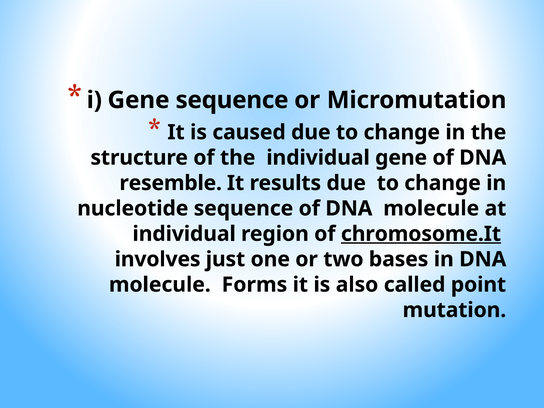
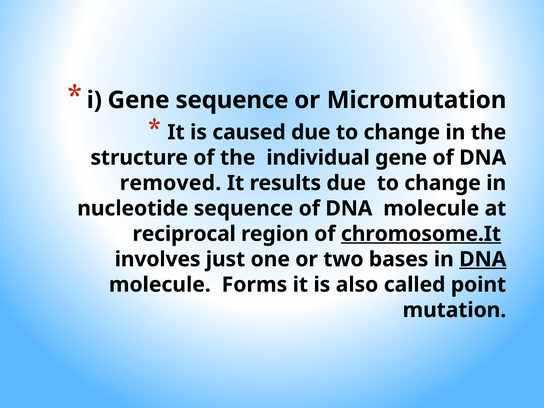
resemble: resemble -> removed (170, 183)
individual: individual -> reciprocal (184, 234)
DNA underline: none -> present (483, 259)
